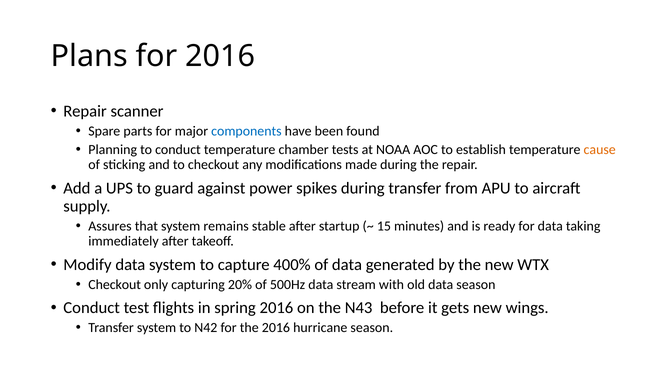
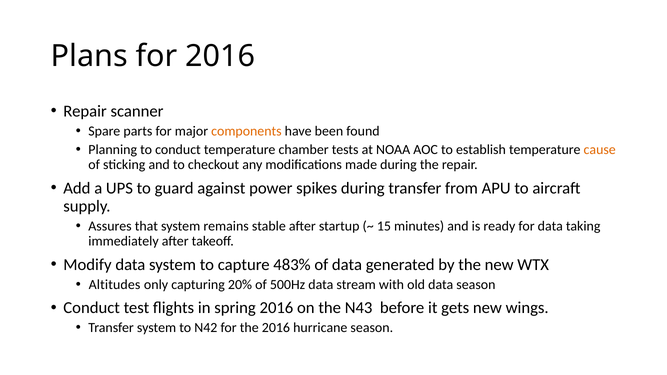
components colour: blue -> orange (246, 131)
400%: 400% -> 483% (292, 265)
Checkout: Checkout -> Altitudes (115, 285)
